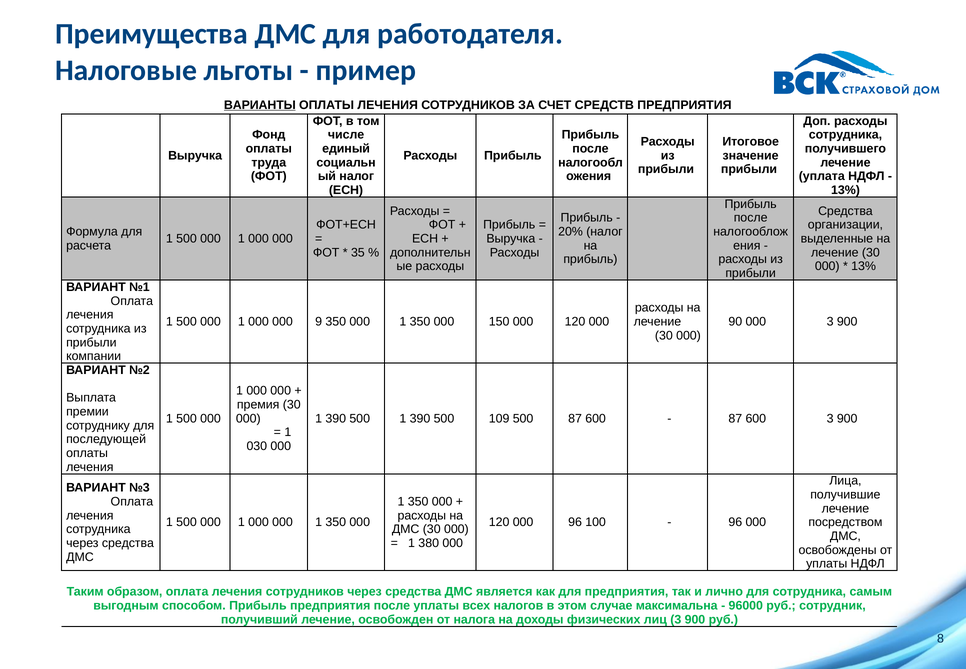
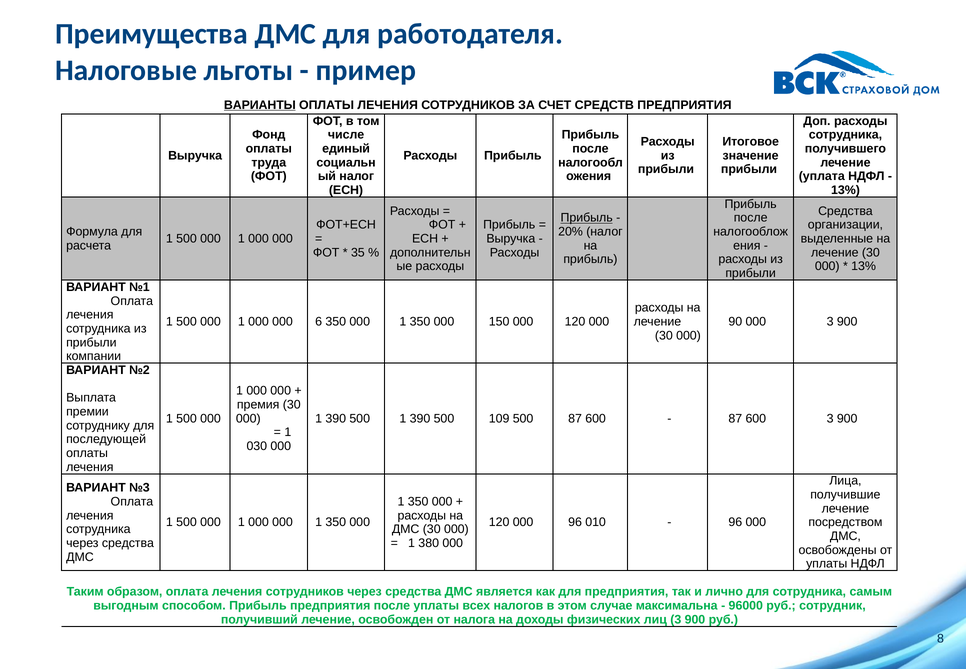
Прибыль underline: none -> present (587, 218)
9: 9 -> 6 (319, 322)
100: 100 -> 010 (596, 522)
